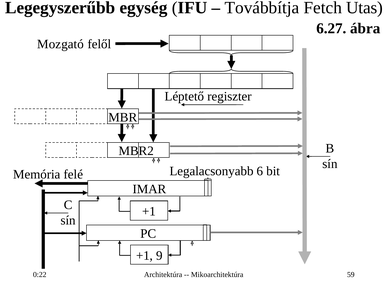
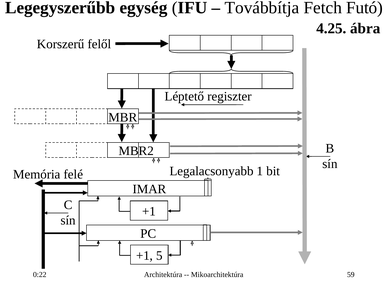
Utas: Utas -> Futó (365, 8)
6.27: 6.27 -> 4.25 (331, 28)
Mozgató: Mozgató -> Korszerű (61, 44)
6: 6 -> 1 (260, 171)
9: 9 -> 5 (159, 255)
